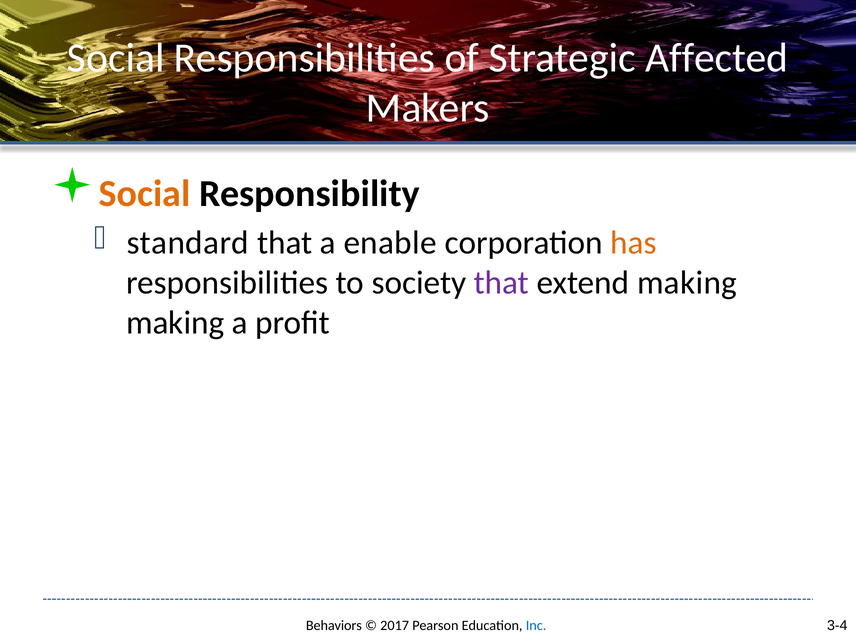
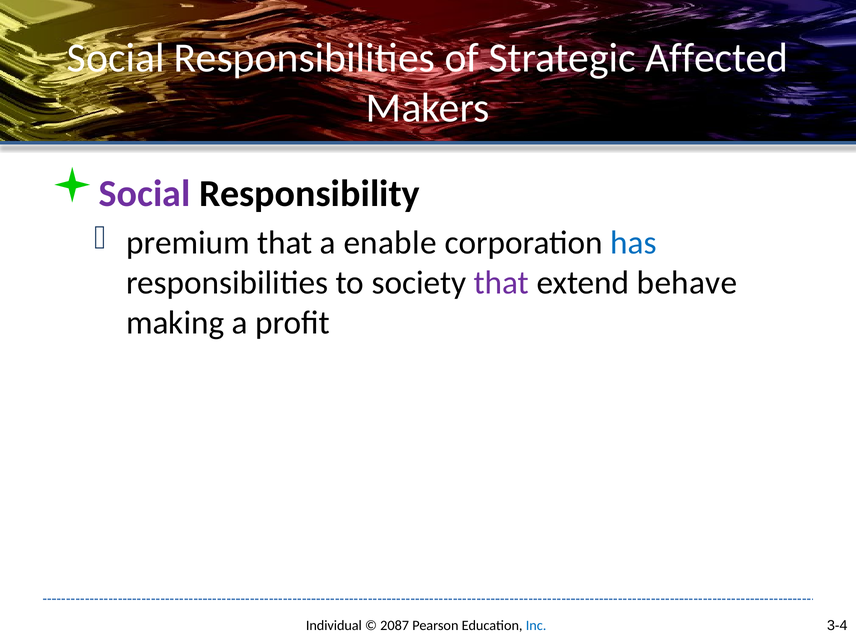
Social colour: orange -> purple (145, 194)
standard: standard -> premium (188, 243)
has colour: orange -> blue (634, 243)
extend making: making -> behave (687, 283)
Behaviors: Behaviors -> Individual (334, 626)
2017: 2017 -> 2087 (395, 626)
